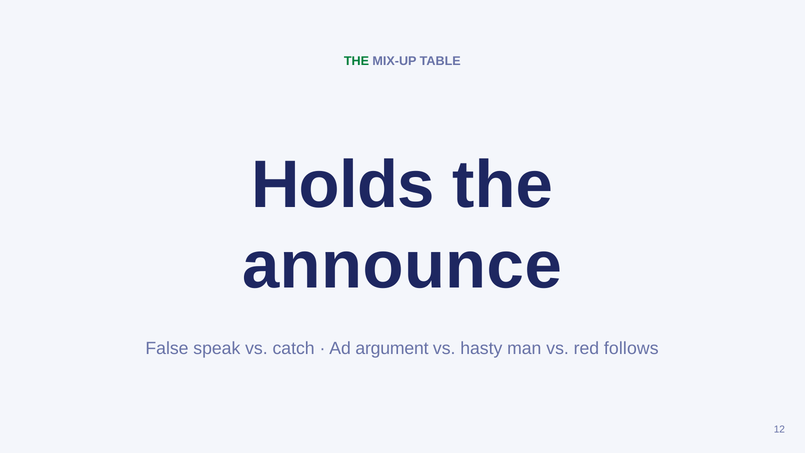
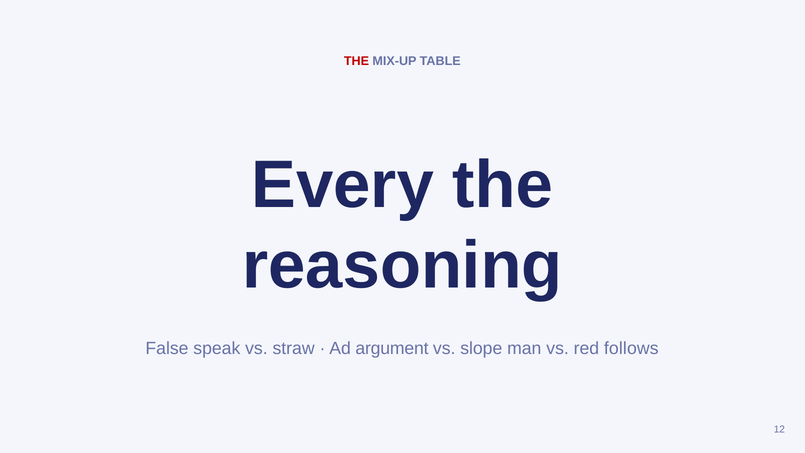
THE colour: green -> red (356, 61)
Holds: Holds -> Every (343, 185)
announce: announce -> reasoning (402, 265)
catch: catch -> straw (294, 348)
hasty: hasty -> slope (481, 348)
